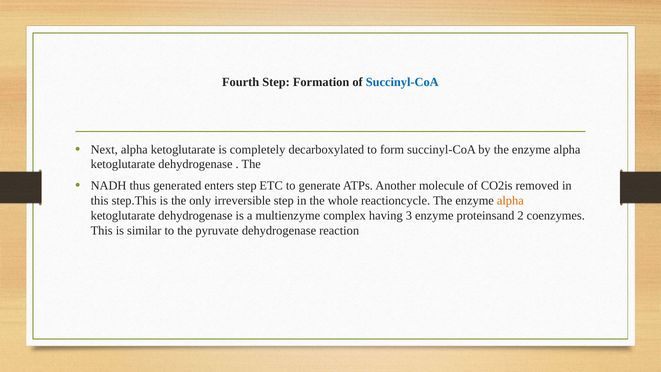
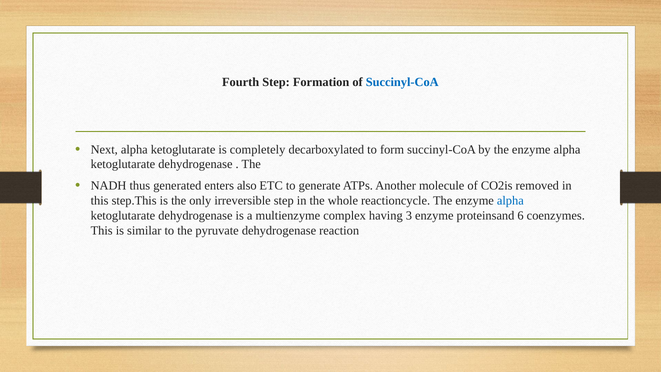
enters step: step -> also (247, 186)
alpha colour: orange -> blue (510, 201)
2: 2 -> 6 (521, 216)
